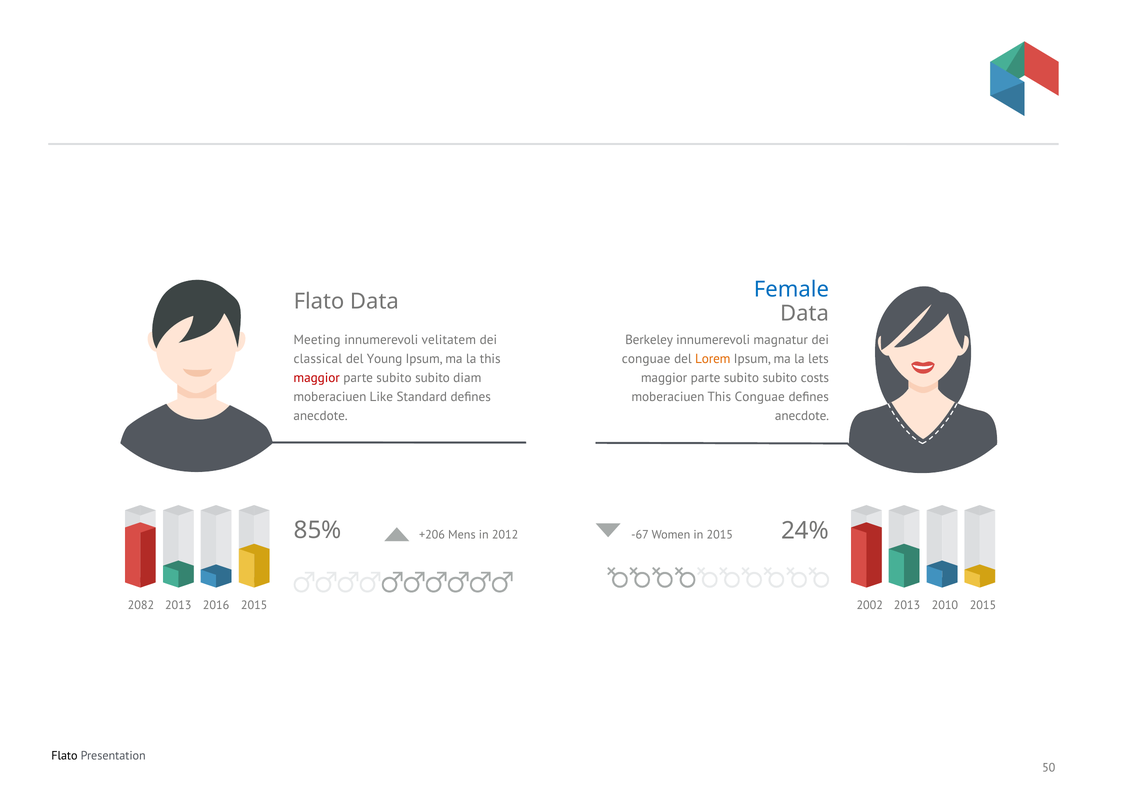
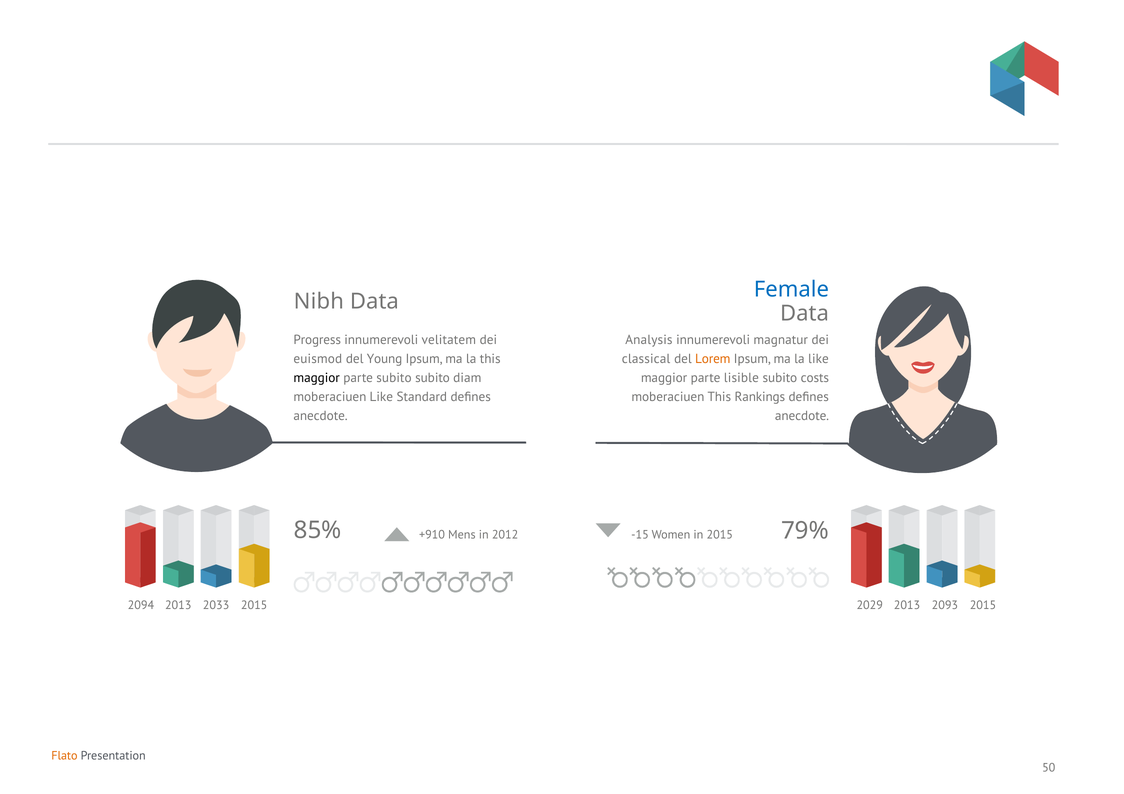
Flato: Flato -> Nibh (319, 302)
Meeting: Meeting -> Progress (317, 340)
Berkeley: Berkeley -> Analysis (649, 340)
classical: classical -> euismod (318, 359)
conguae: conguae -> classical (646, 359)
la lets: lets -> like (818, 359)
maggior colour: red -> black (317, 378)
subito: subito -> lisible (741, 378)
This Conguae: Conguae -> Rankings (760, 397)
+206: +206 -> +910 (432, 535)
-67: -67 -> -15 (640, 535)
24%: 24% -> 79% (805, 531)
2082: 2082 -> 2094 (141, 605)
2016: 2016 -> 2033 (216, 605)
2002: 2002 -> 2029 (870, 605)
2010: 2010 -> 2093 (945, 605)
Flato colour: black -> orange (64, 756)
